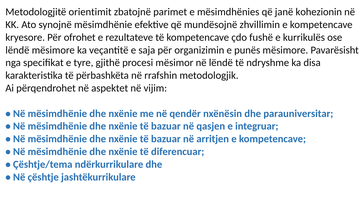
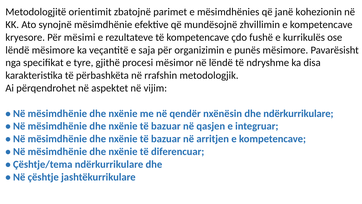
ofrohet: ofrohet -> mësimi (80, 37)
dhe parauniversitar: parauniversitar -> ndërkurrikulare (298, 113)
